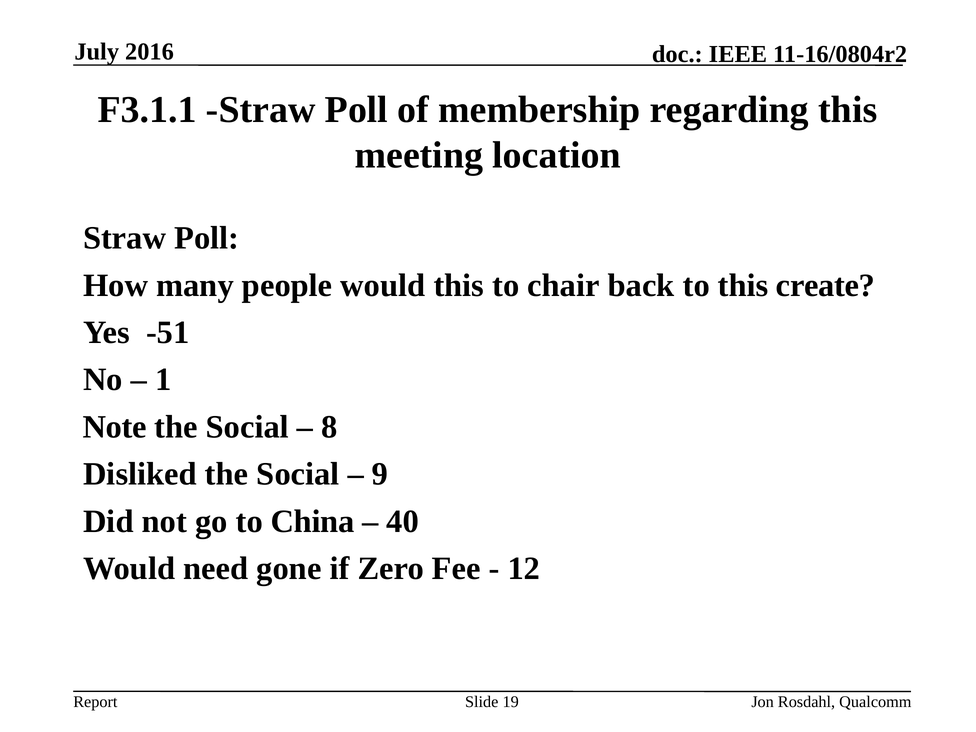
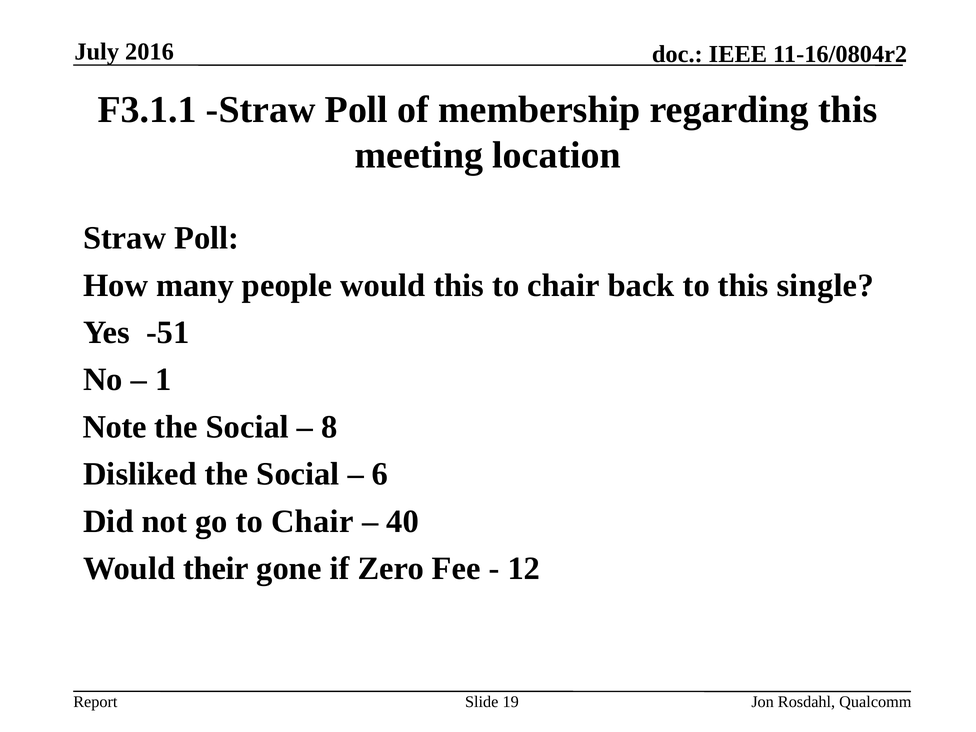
create: create -> single (825, 285)
9: 9 -> 6 (380, 474)
go to China: China -> Chair (312, 521)
need: need -> their (216, 568)
